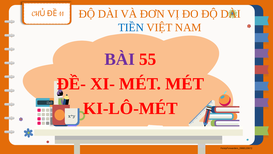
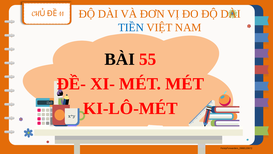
BÀI colour: purple -> black (120, 59)
